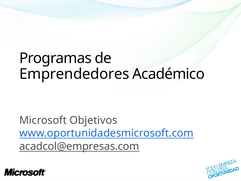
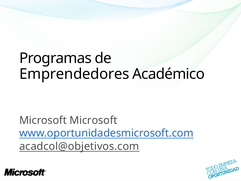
Microsoft Objetivos: Objetivos -> Microsoft (93, 120)
acadcol@empresas.com: acadcol@empresas.com -> acadcol@objetivos.com (79, 146)
